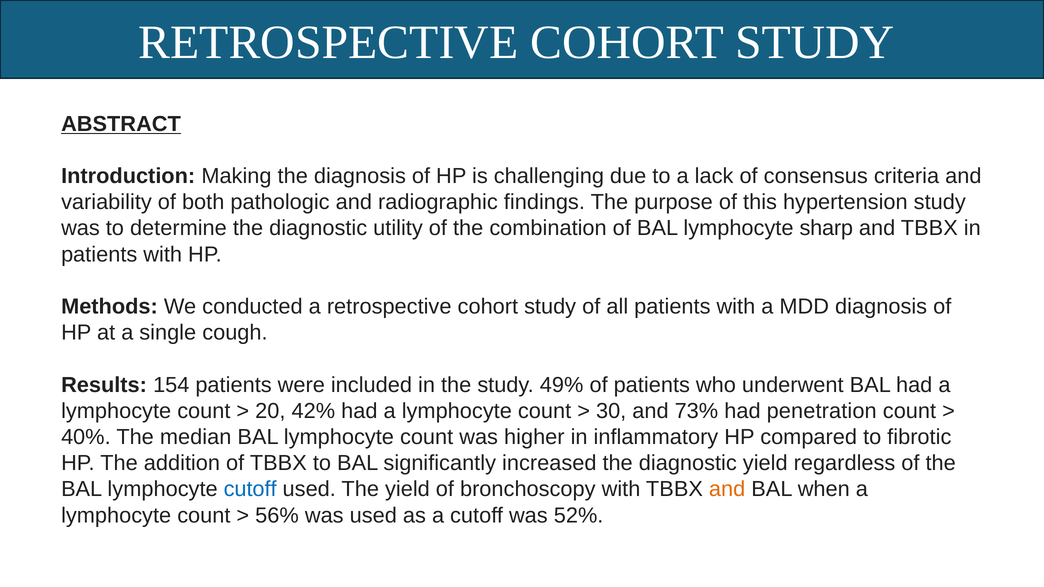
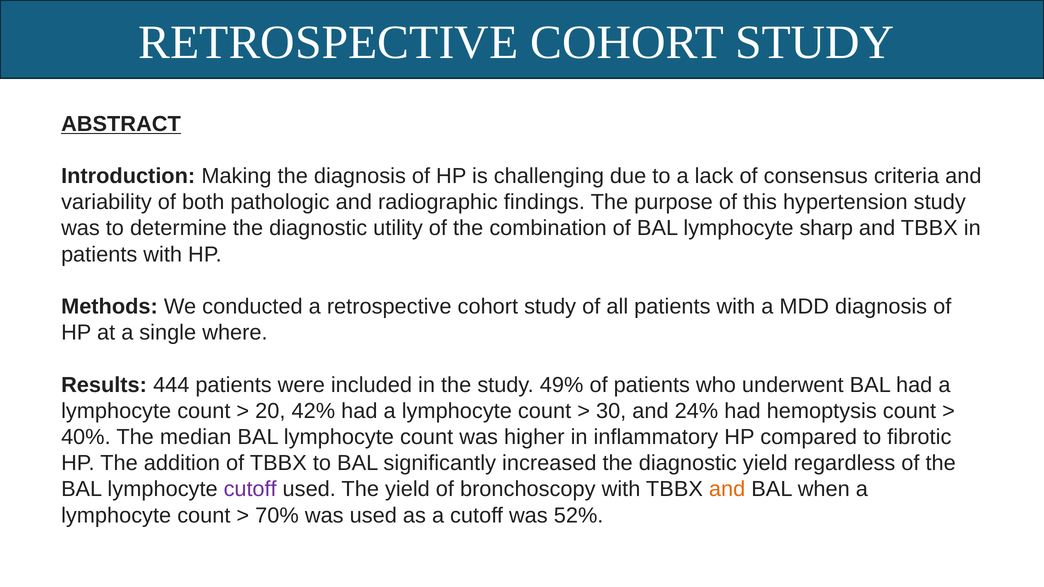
cough: cough -> where (235, 333)
154: 154 -> 444 (171, 385)
73%: 73% -> 24% (696, 411)
penetration: penetration -> hemoptysis (822, 411)
cutoff colour: blue -> purple (250, 489)
56%: 56% -> 70% (277, 516)
